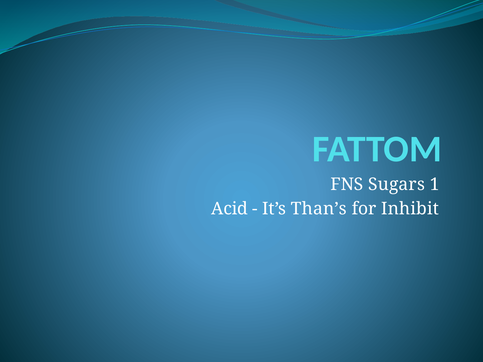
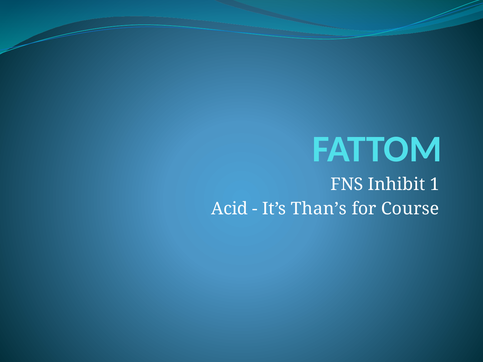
Sugars: Sugars -> Inhibit (397, 185)
Inhibit: Inhibit -> Course (410, 209)
